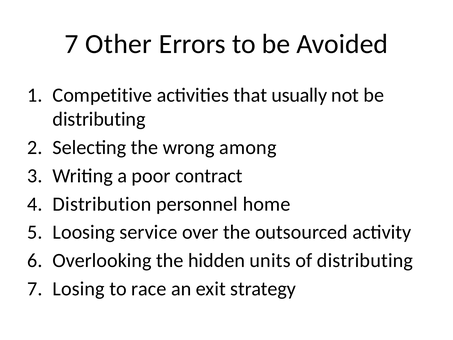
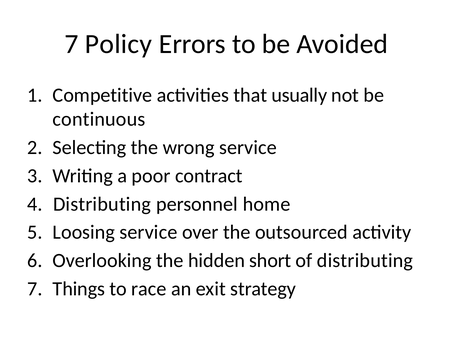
Other: Other -> Policy (119, 44)
distributing: distributing -> continuous (99, 119)
wrong among: among -> service (248, 147)
Distribution: Distribution -> Distributing (102, 204)
units: units -> short (270, 260)
Losing: Losing -> Things (79, 289)
